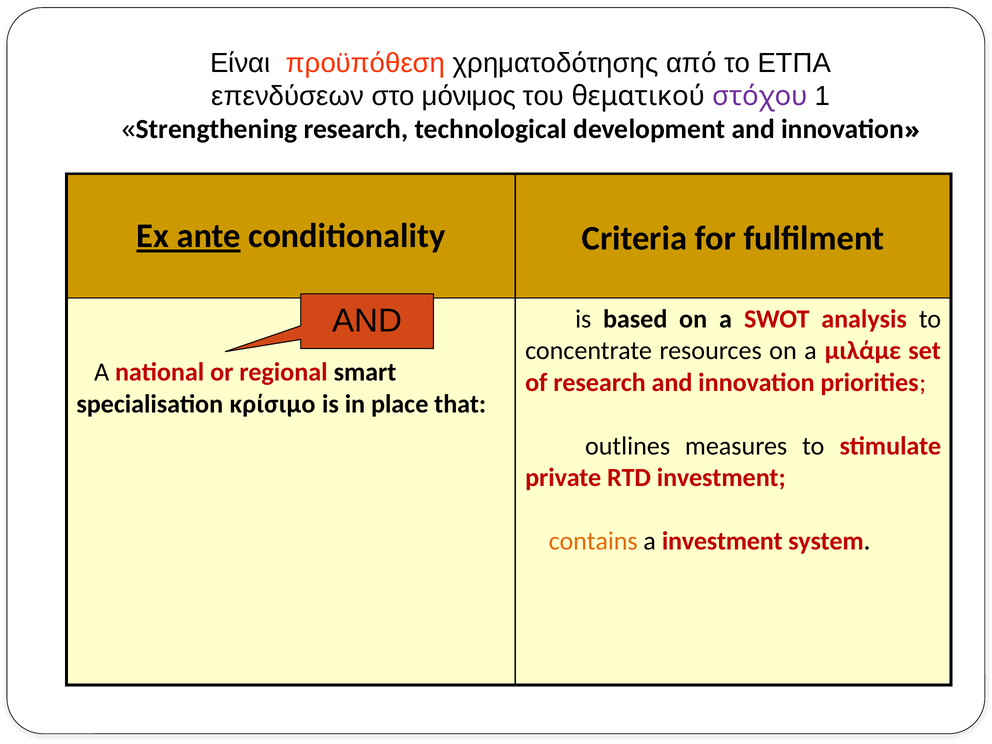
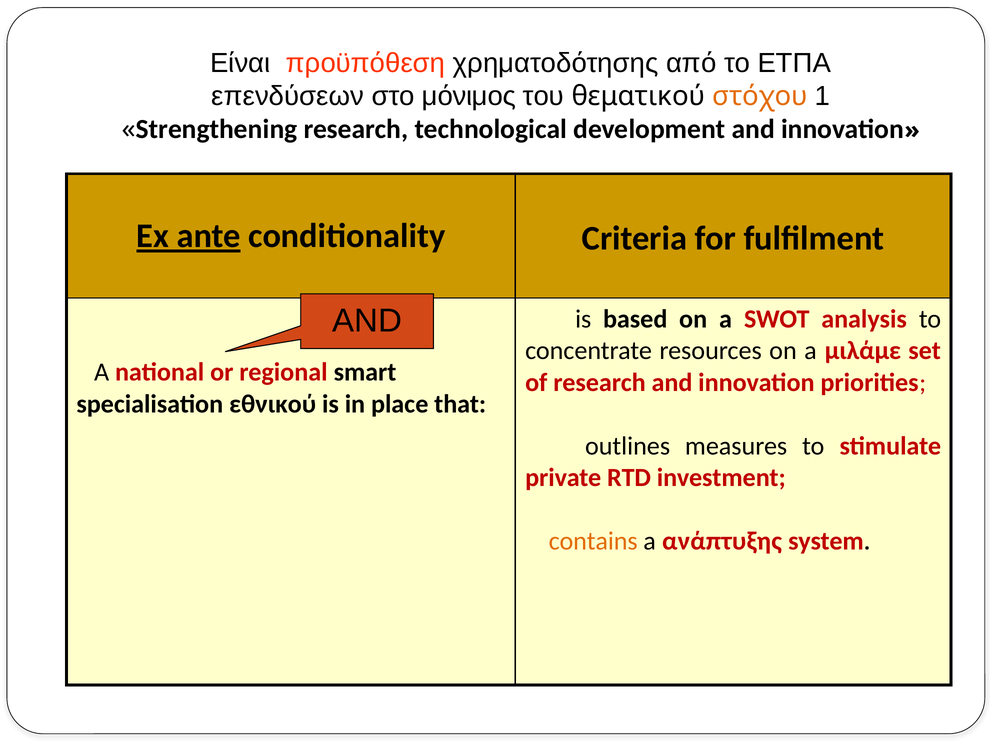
στόχου colour: purple -> orange (760, 96)
κρίσιμο: κρίσιμο -> εθνικού (273, 404)
a investment: investment -> ανάπτυξης (722, 541)
